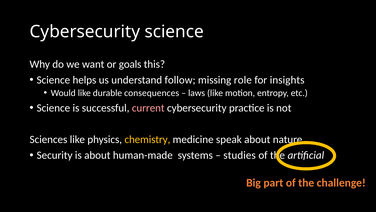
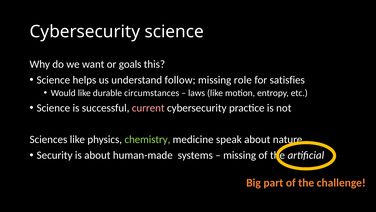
insights: insights -> satisfies (287, 80)
consequences: consequences -> circumstances (152, 93)
chemistry colour: yellow -> light green (147, 139)
studies: studies -> missing (240, 155)
